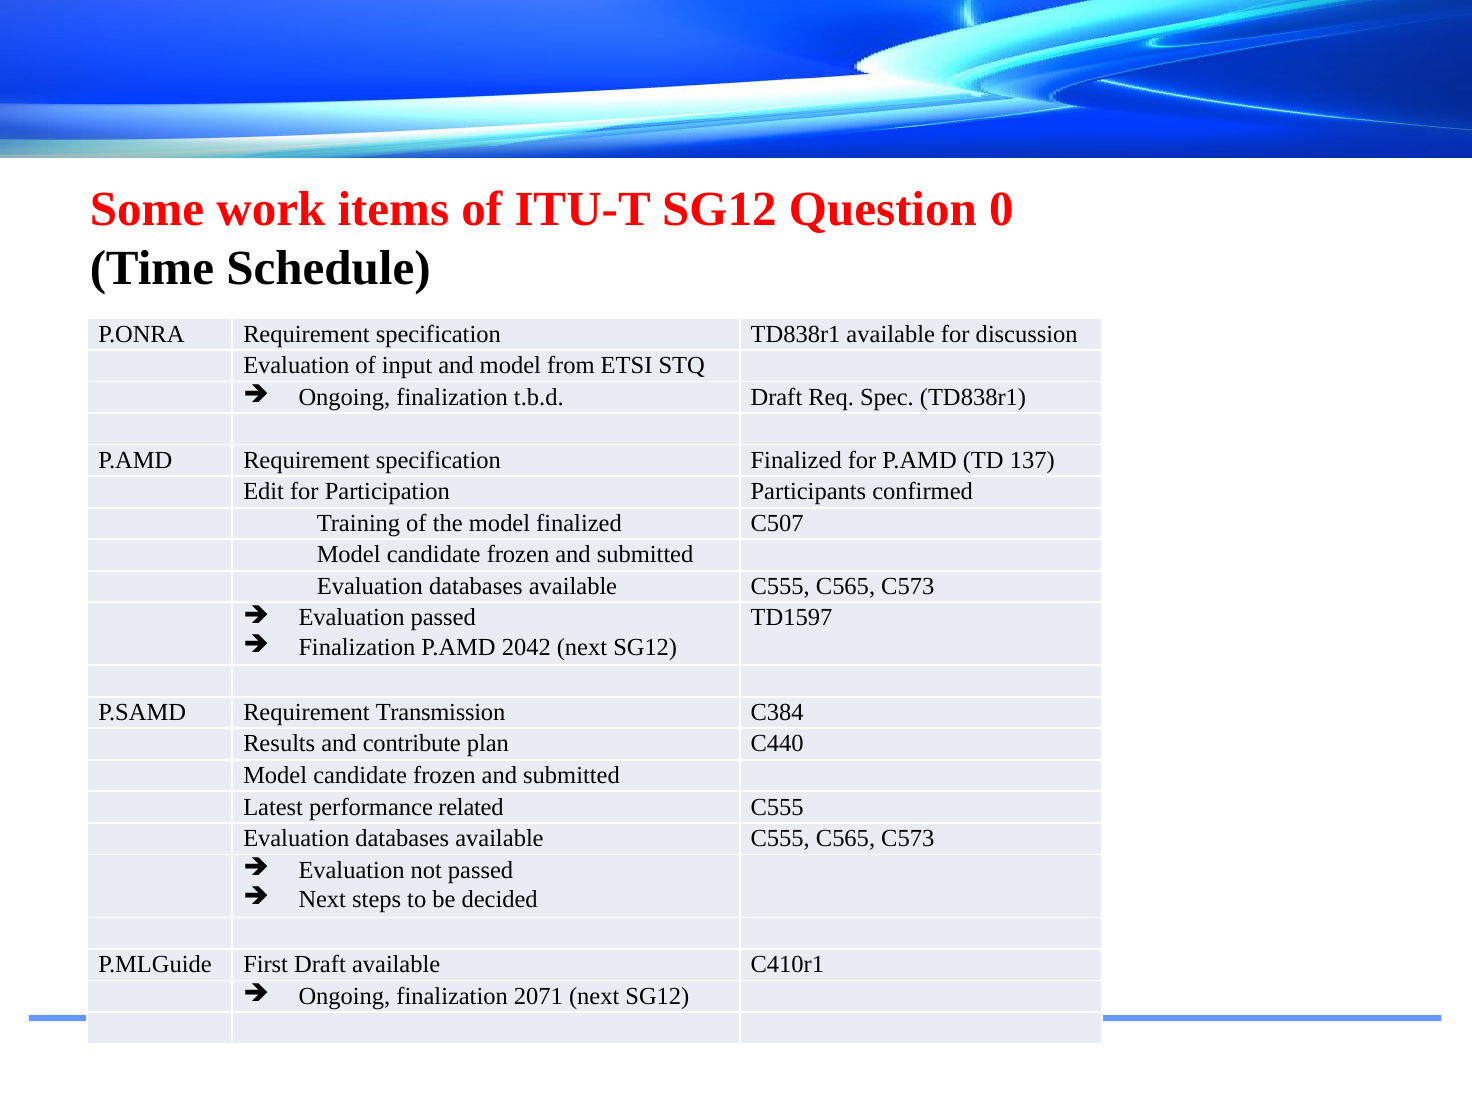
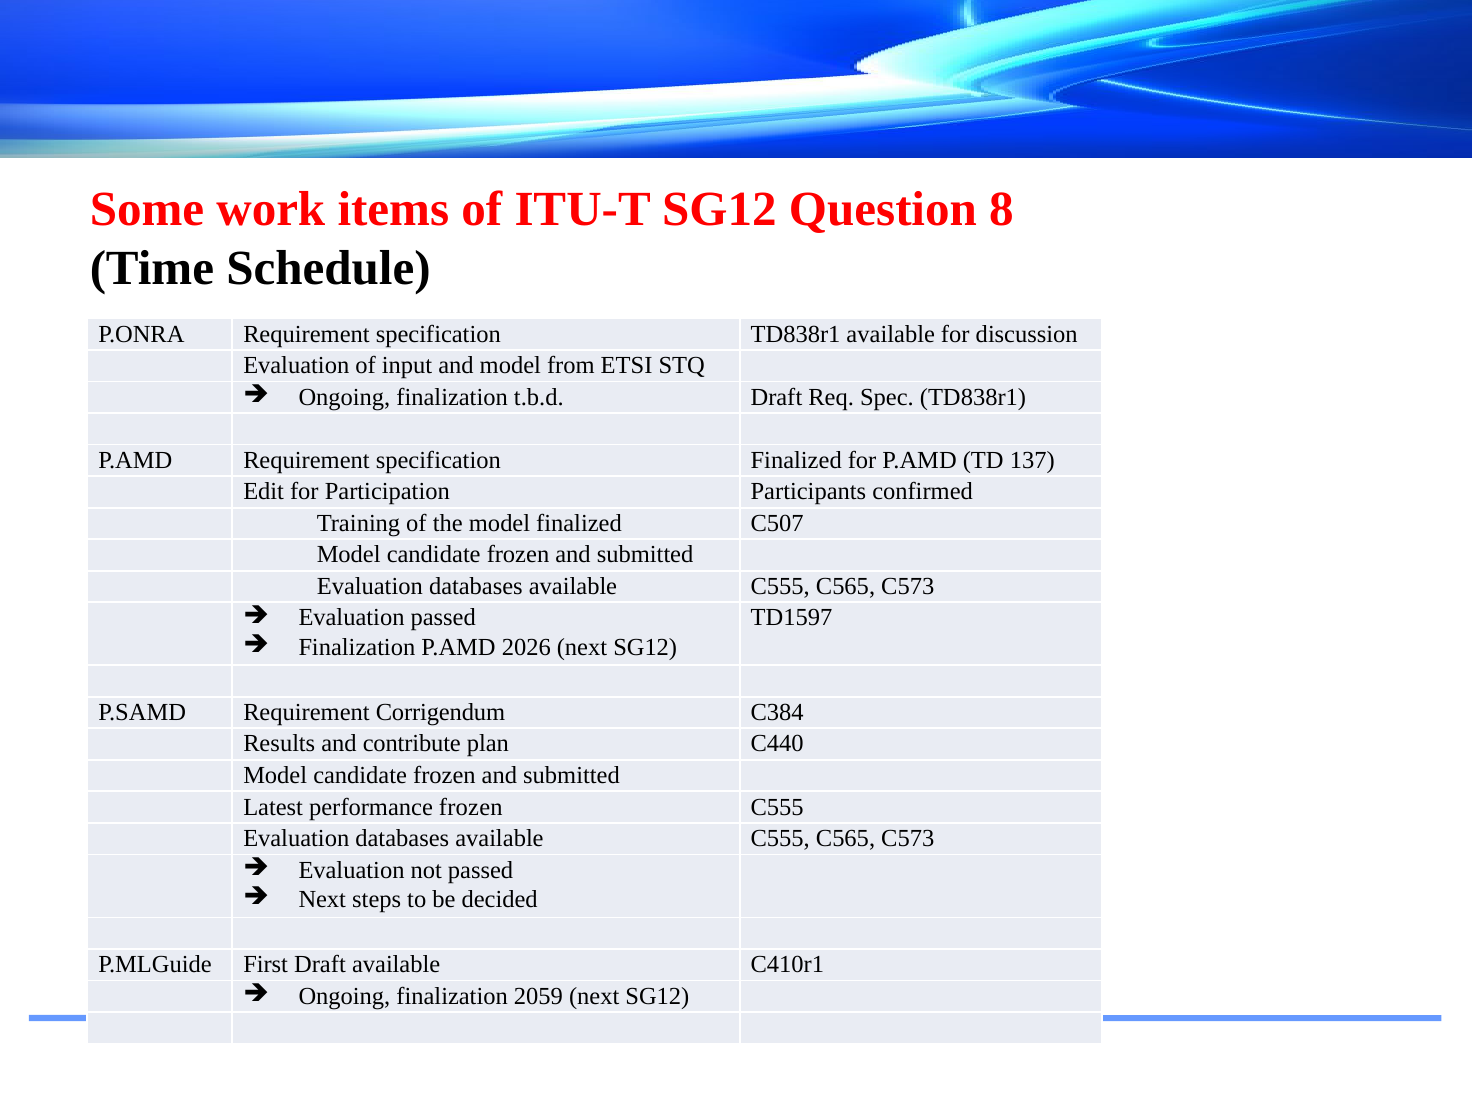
0: 0 -> 8 (1001, 210)
2042: 2042 -> 2026 (526, 647)
Transmission: Transmission -> Corrigendum (440, 712)
performance related: related -> frozen (471, 807)
2071: 2071 -> 2059 (538, 996)
